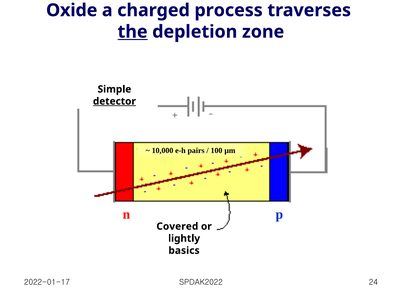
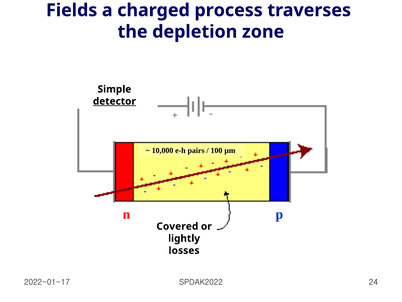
Oxide: Oxide -> Fields (72, 10)
the underline: present -> none (133, 32)
basics: basics -> losses (184, 250)
